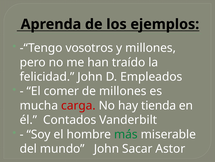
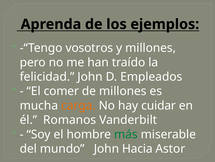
carga colour: red -> orange (78, 105)
tienda: tienda -> cuidar (159, 105)
Contados: Contados -> Romanos (70, 119)
Sacar: Sacar -> Hacia (137, 148)
